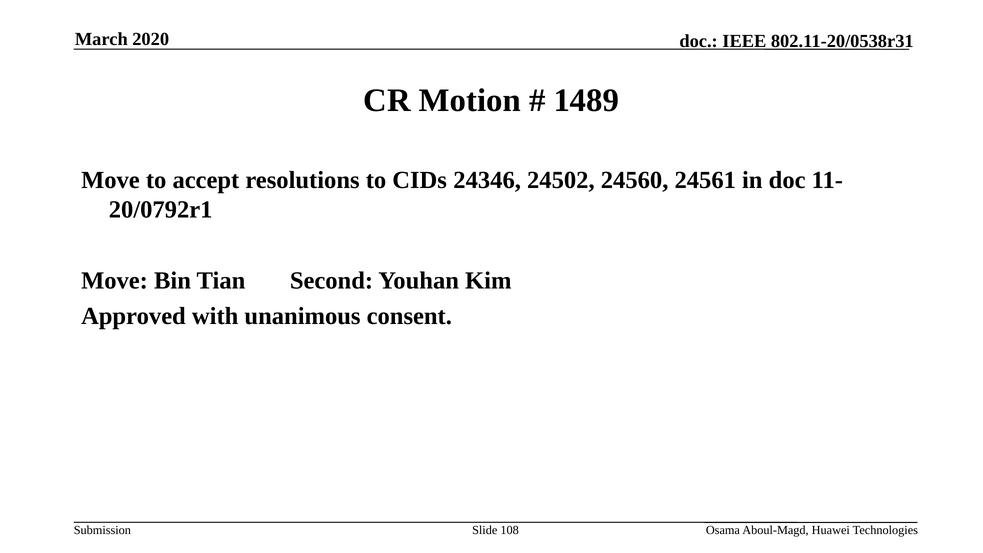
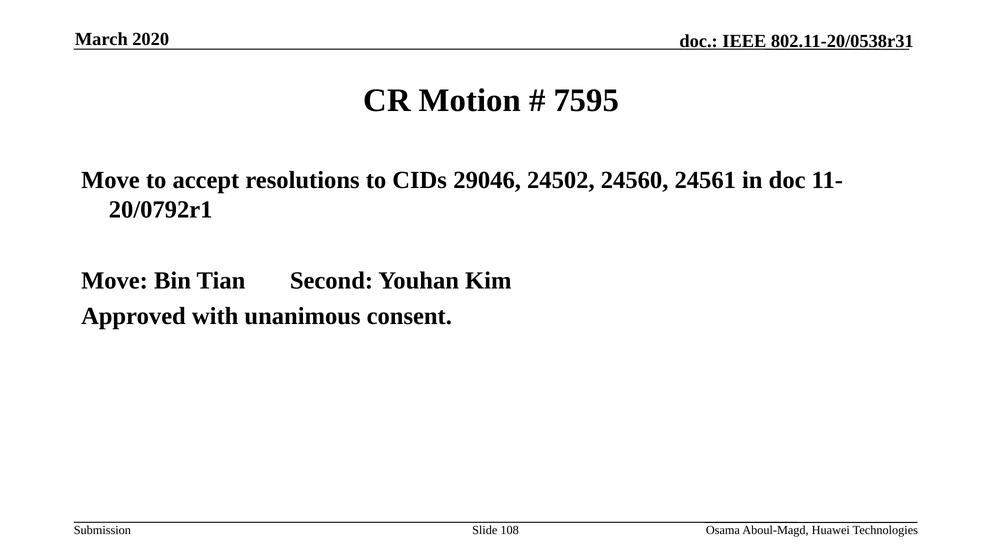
1489: 1489 -> 7595 (586, 100)
24346: 24346 -> 29046 (487, 180)
